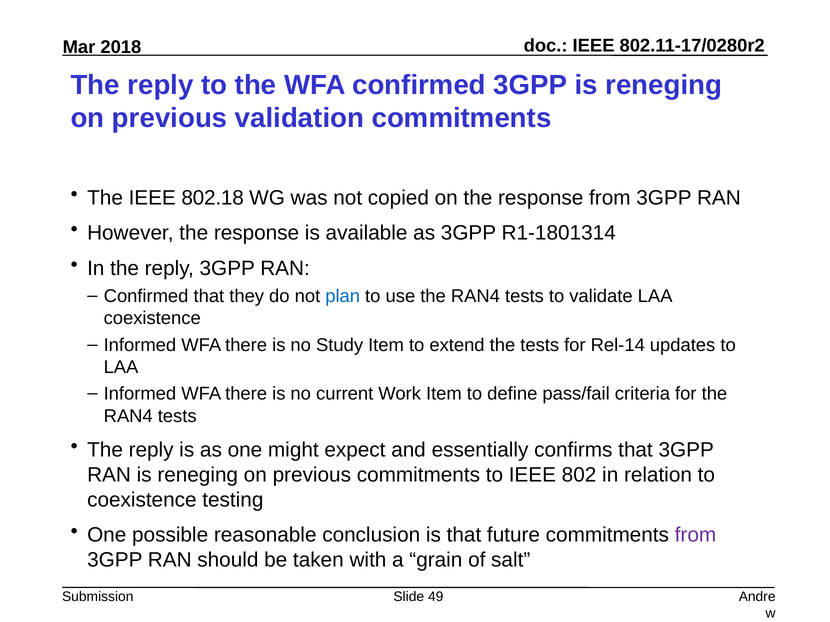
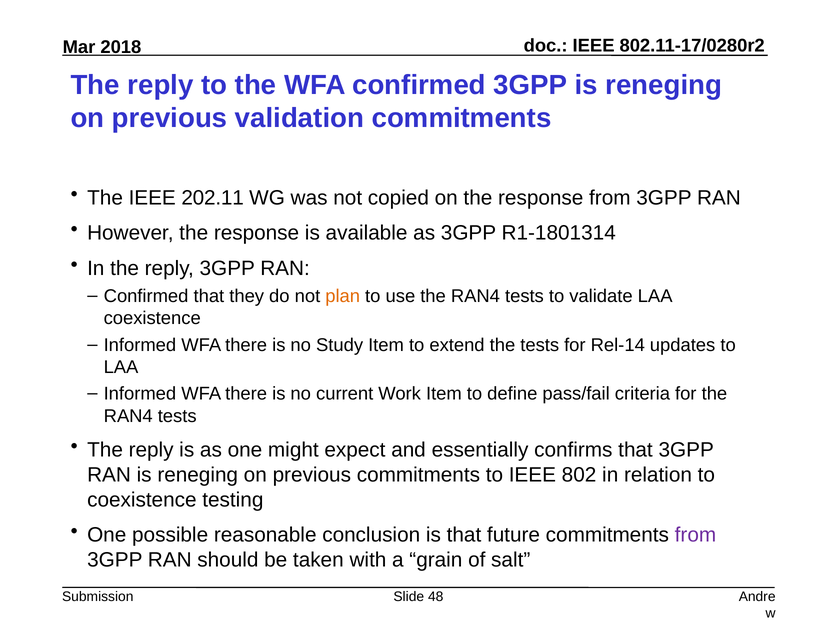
802.18: 802.18 -> 202.11 (213, 198)
plan colour: blue -> orange (343, 296)
49: 49 -> 48 (436, 597)
